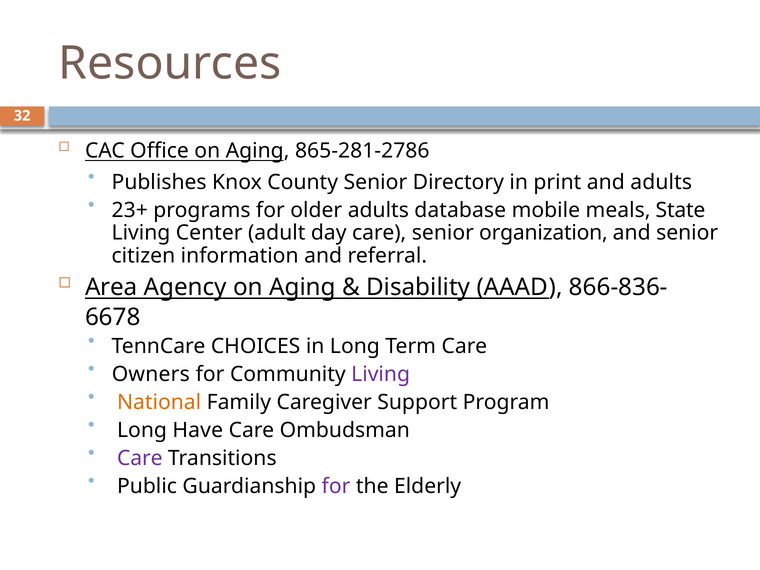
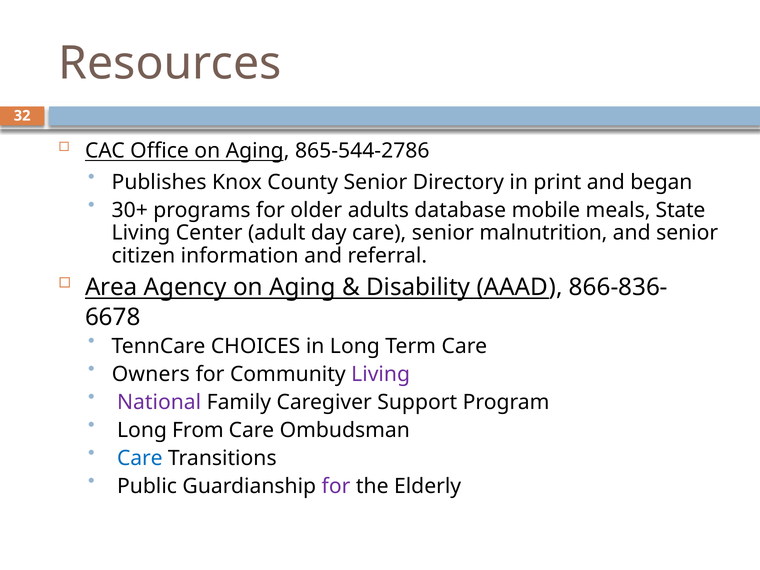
865-281-2786: 865-281-2786 -> 865-544-2786 (362, 151)
and adults: adults -> began (661, 182)
23+: 23+ -> 30+ (130, 210)
organization: organization -> malnutrition (543, 233)
National colour: orange -> purple (159, 402)
Have: Have -> From (198, 430)
Care colour: purple -> blue (140, 458)
